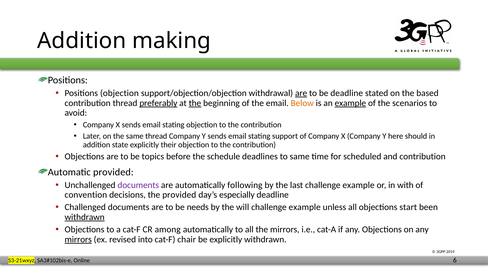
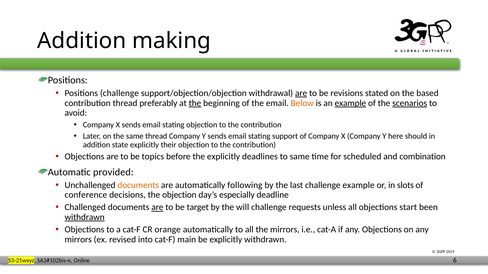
Positions objection: objection -> challenge (119, 93)
be deadline: deadline -> revisions (347, 93)
preferably underline: present -> none (158, 103)
scenarios underline: none -> present (410, 103)
the schedule: schedule -> explicitly (224, 157)
and contribution: contribution -> combination (423, 157)
documents colour: purple -> orange (138, 185)
with: with -> slots (405, 185)
convention: convention -> conference (86, 195)
the provided: provided -> objection (179, 195)
are underline: none -> present (157, 208)
needs: needs -> target (198, 208)
example: example -> requests (305, 208)
among: among -> orange (168, 230)
mirrors underline: present -> none (78, 240)
chair: chair -> main (187, 240)
